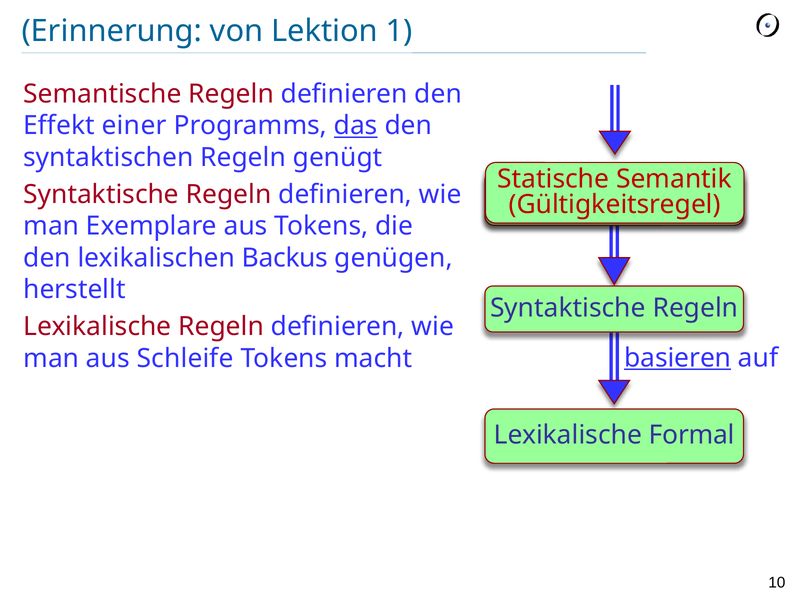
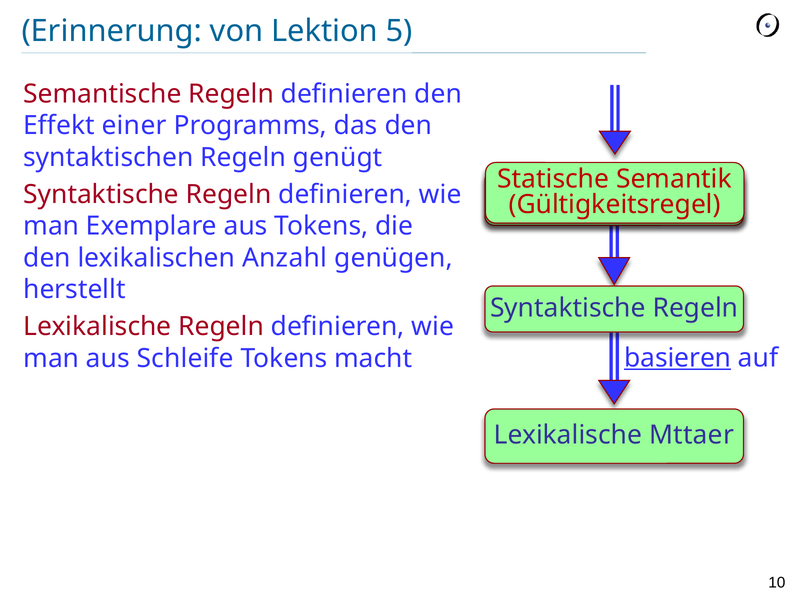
1: 1 -> 5 (399, 31)
das underline: present -> none (356, 126)
Backus: Backus -> Anzahl (285, 258)
Formal: Formal -> Mttaer (692, 435)
